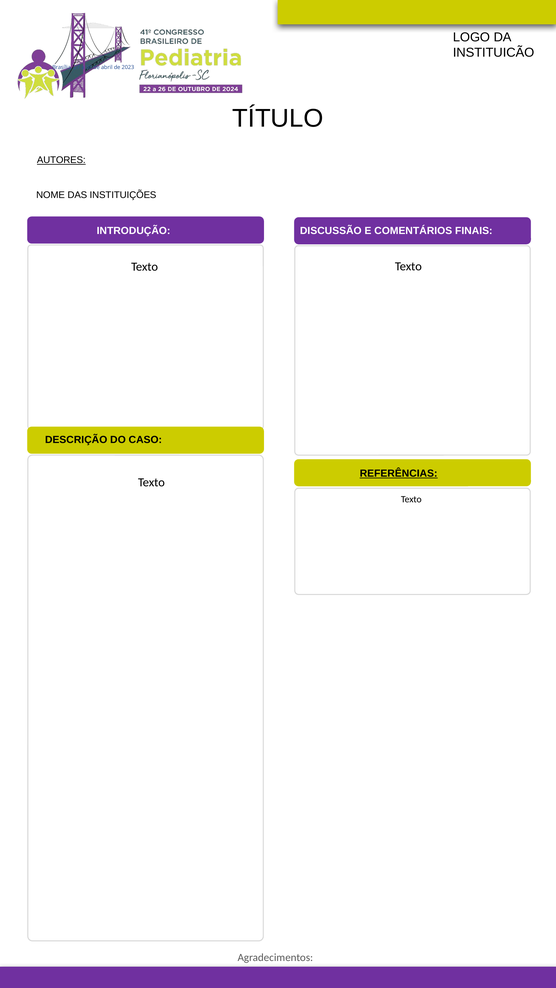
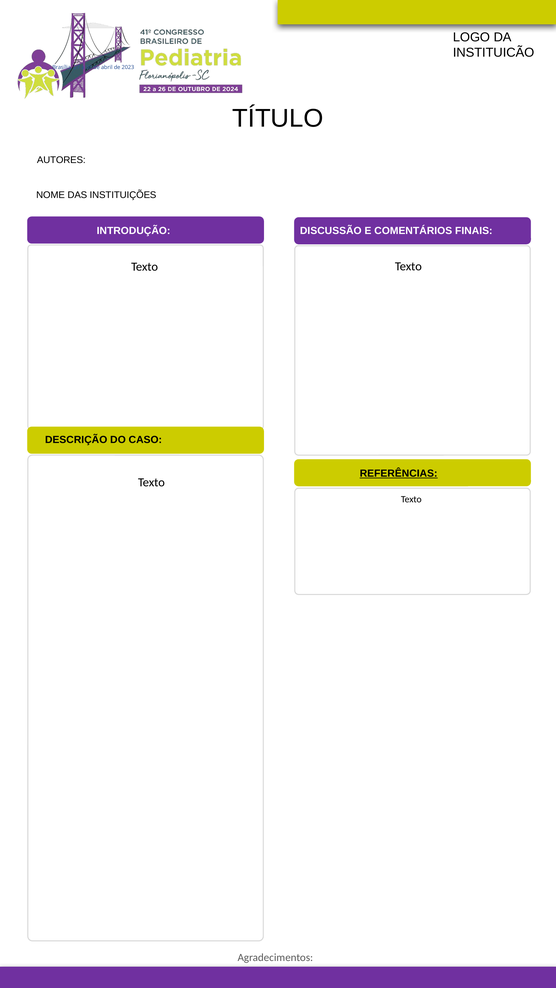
AUTORES underline: present -> none (61, 160)
